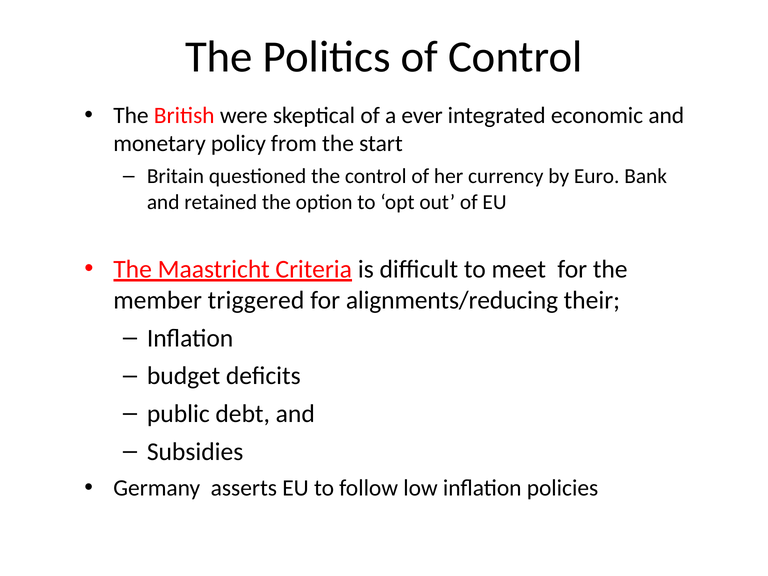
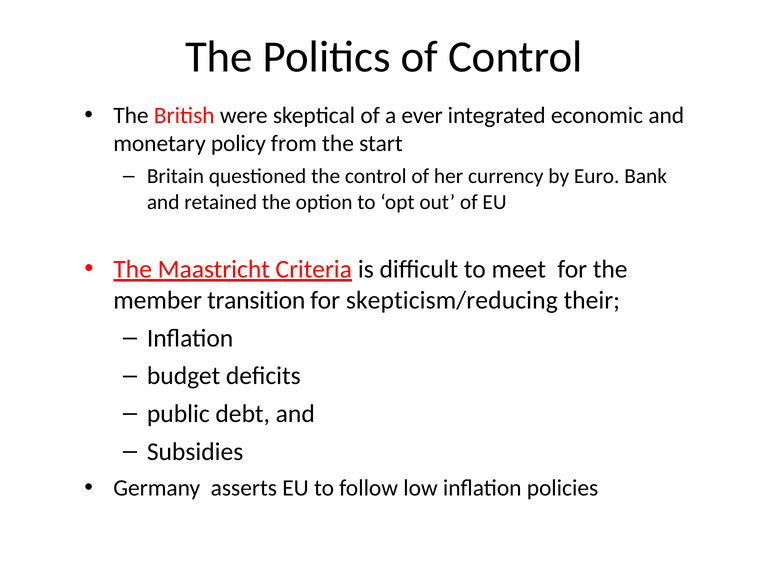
triggered: triggered -> transition (256, 300)
alignments/reducing: alignments/reducing -> skepticism/reducing (452, 300)
